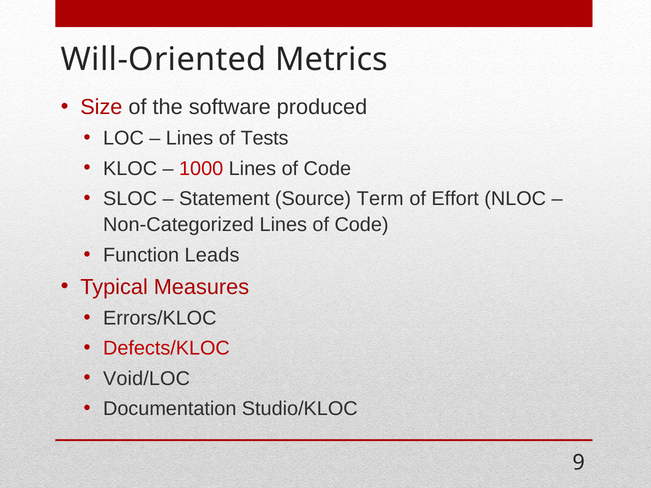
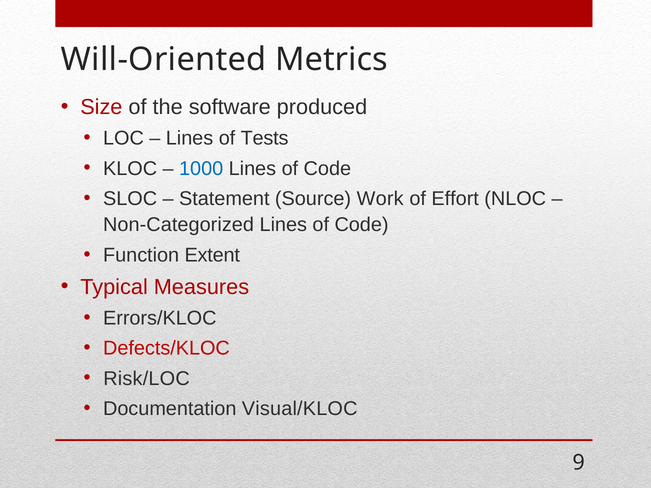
1000 colour: red -> blue (201, 169)
Term: Term -> Work (380, 199)
Leads: Leads -> Extent (212, 255)
Void/LOC: Void/LOC -> Risk/LOC (147, 379)
Studio/KLOC: Studio/KLOC -> Visual/KLOC (300, 409)
